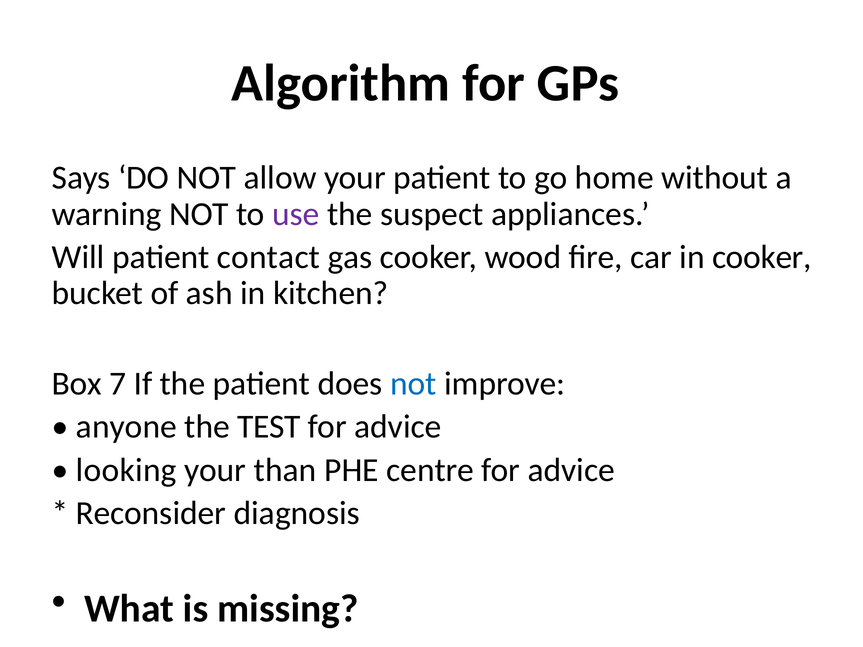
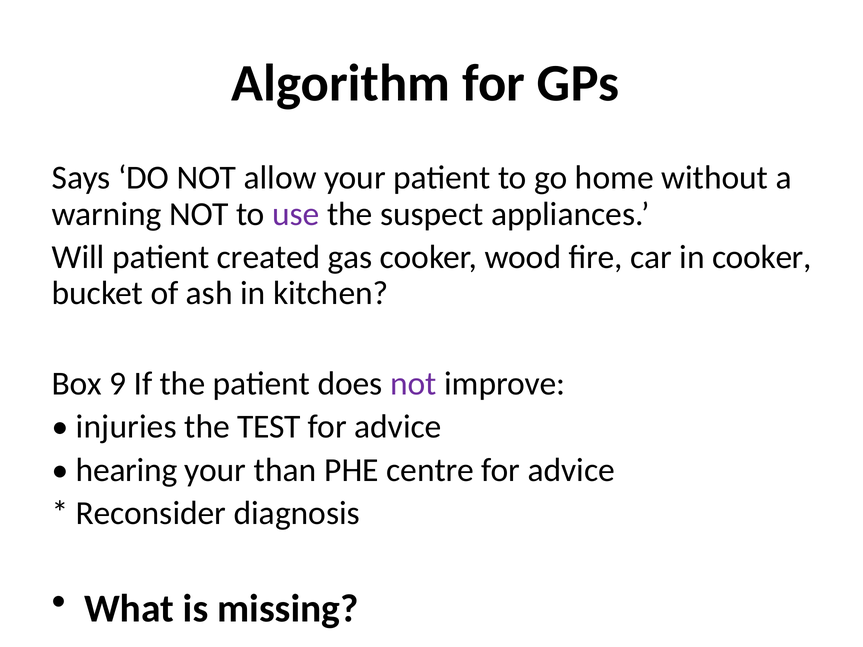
contact: contact -> created (269, 257)
7: 7 -> 9 (118, 384)
not colour: blue -> purple (413, 384)
anyone: anyone -> injuries (126, 427)
looking: looking -> hearing (127, 470)
